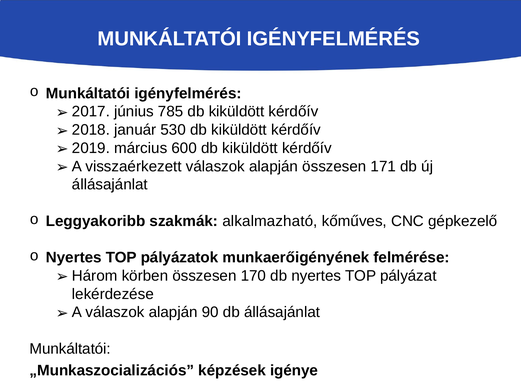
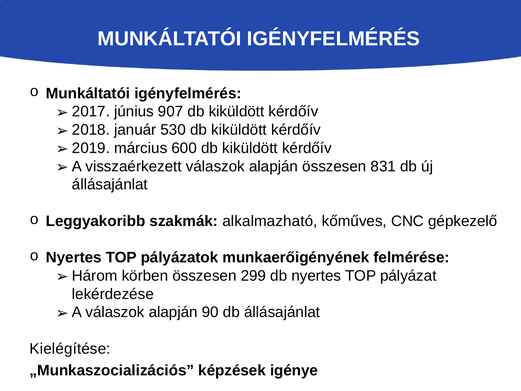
785: 785 -> 907 (171, 112)
171: 171 -> 831 (383, 166)
170: 170 -> 299 (253, 276)
Munkáltatói: Munkáltatói -> Kielégítése (70, 349)
